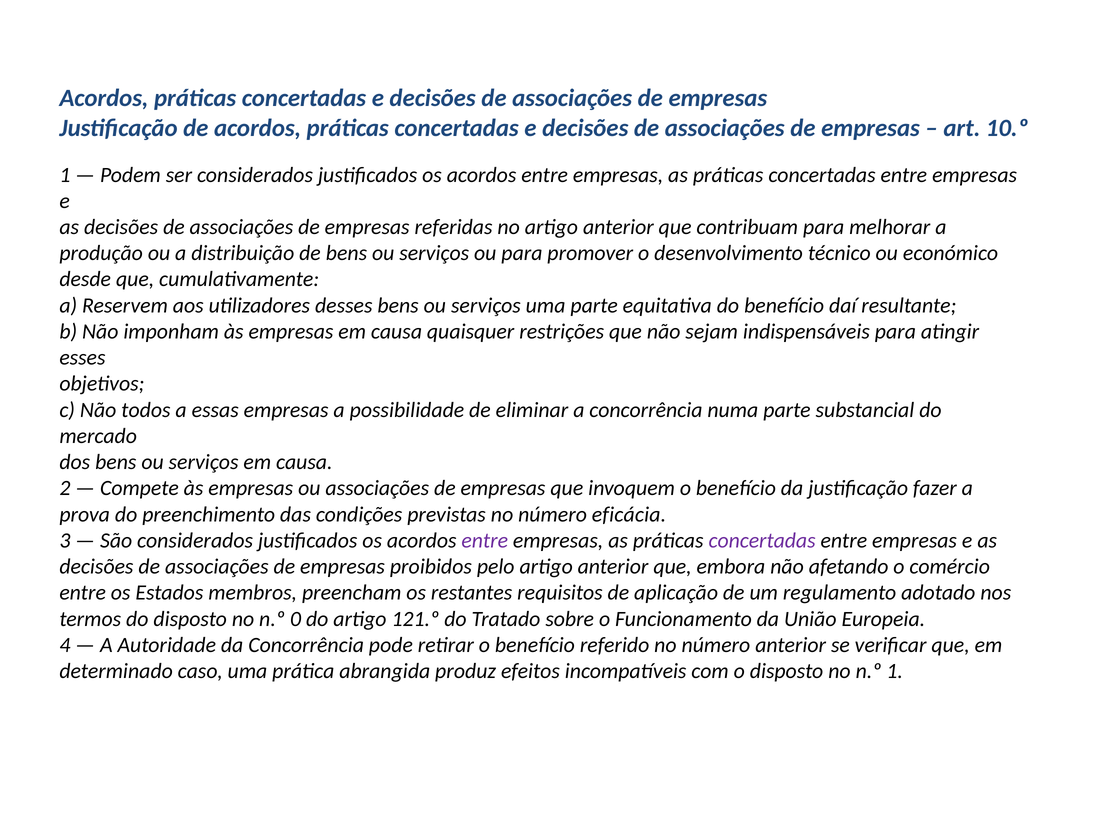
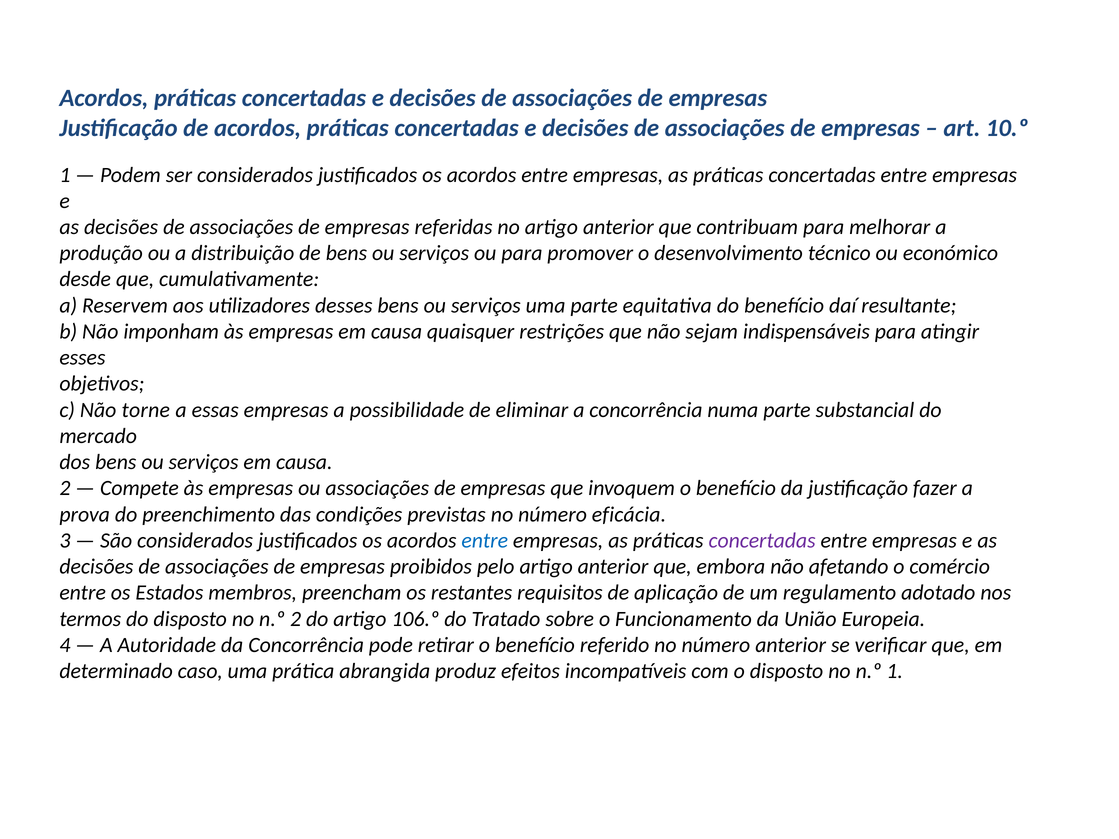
todos: todos -> torne (146, 410)
entre colour: purple -> blue (485, 541)
n.º 0: 0 -> 2 (296, 619)
121.º: 121.º -> 106.º (415, 619)
